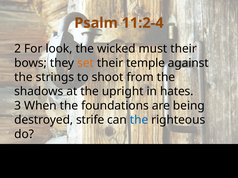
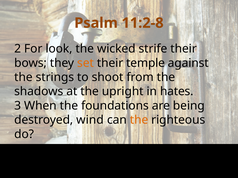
11:2-4: 11:2-4 -> 11:2-8 (143, 23)
must: must -> strife (153, 49)
strife: strife -> wind (90, 120)
the colour: blue -> orange (139, 120)
